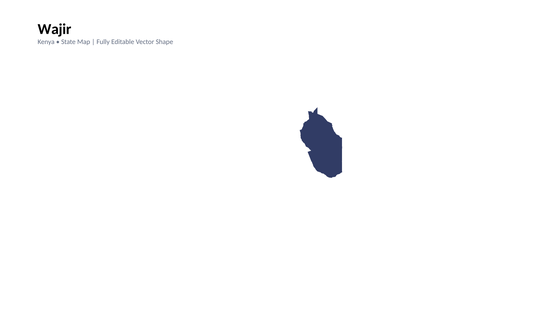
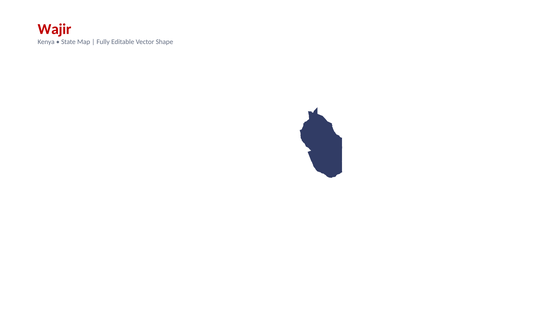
Wajir colour: black -> red (54, 29)
